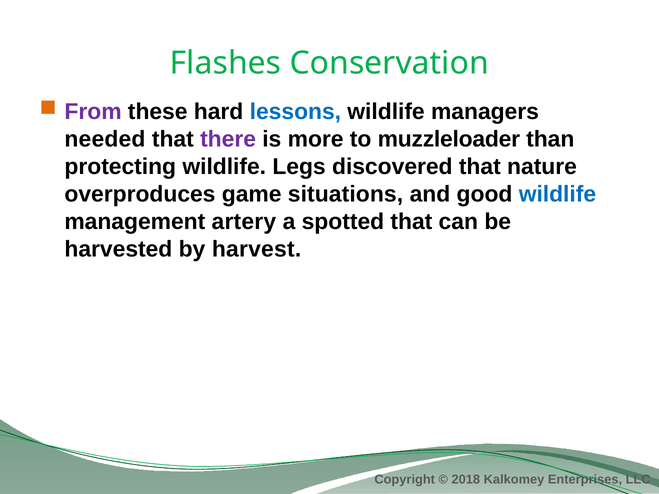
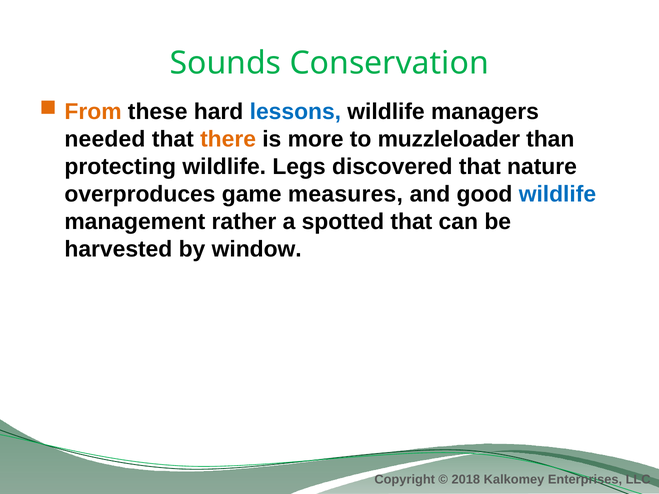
Flashes: Flashes -> Sounds (225, 63)
From colour: purple -> orange (93, 112)
there colour: purple -> orange (228, 139)
situations: situations -> measures (345, 194)
artery: artery -> rather (244, 222)
harvest: harvest -> window (257, 249)
